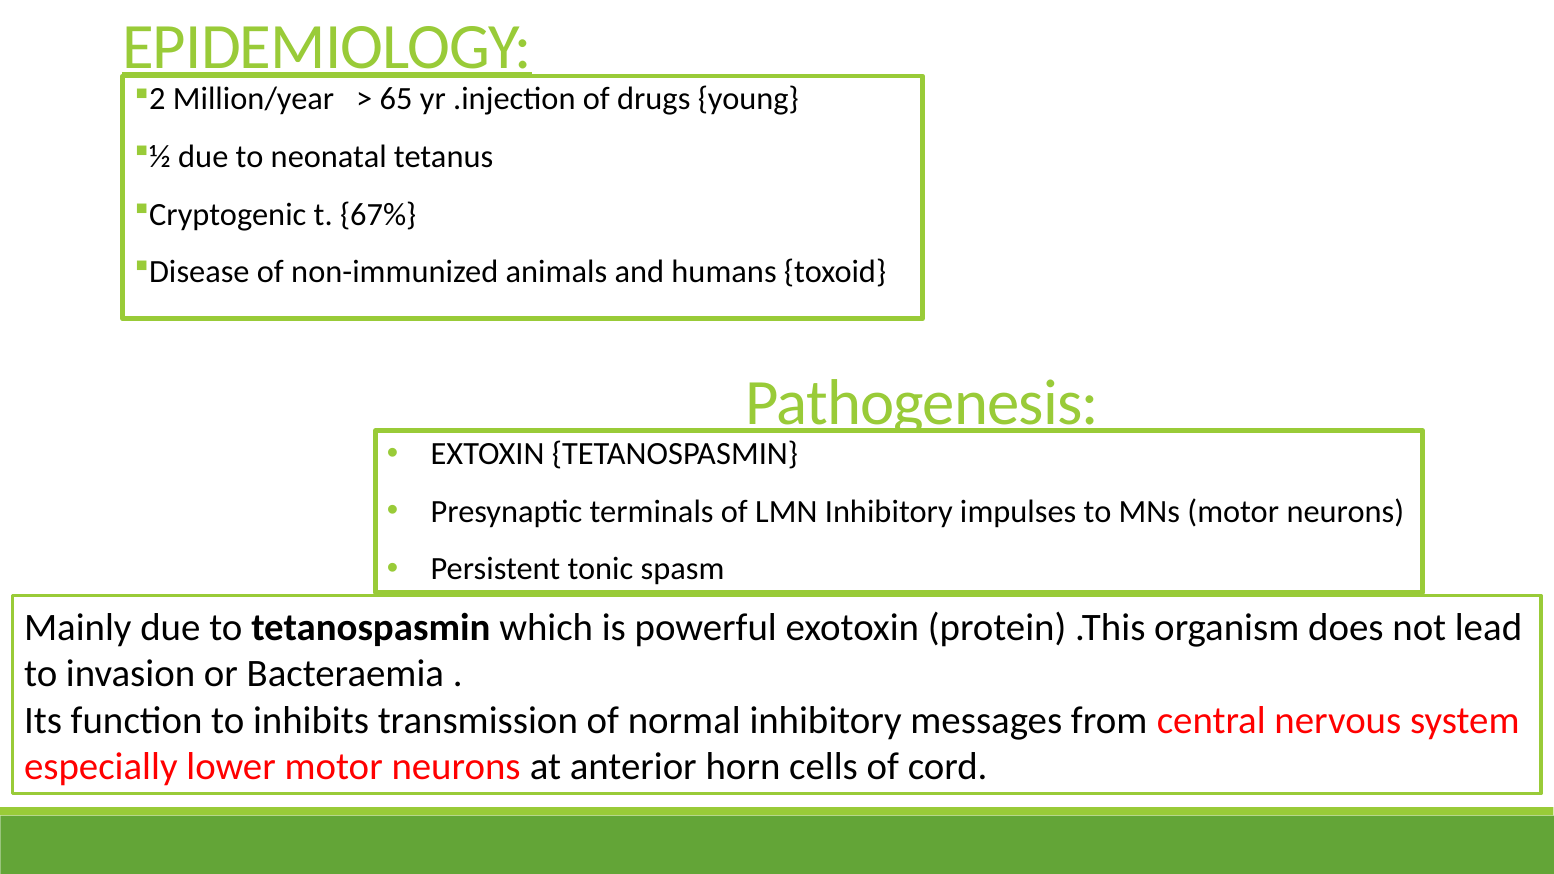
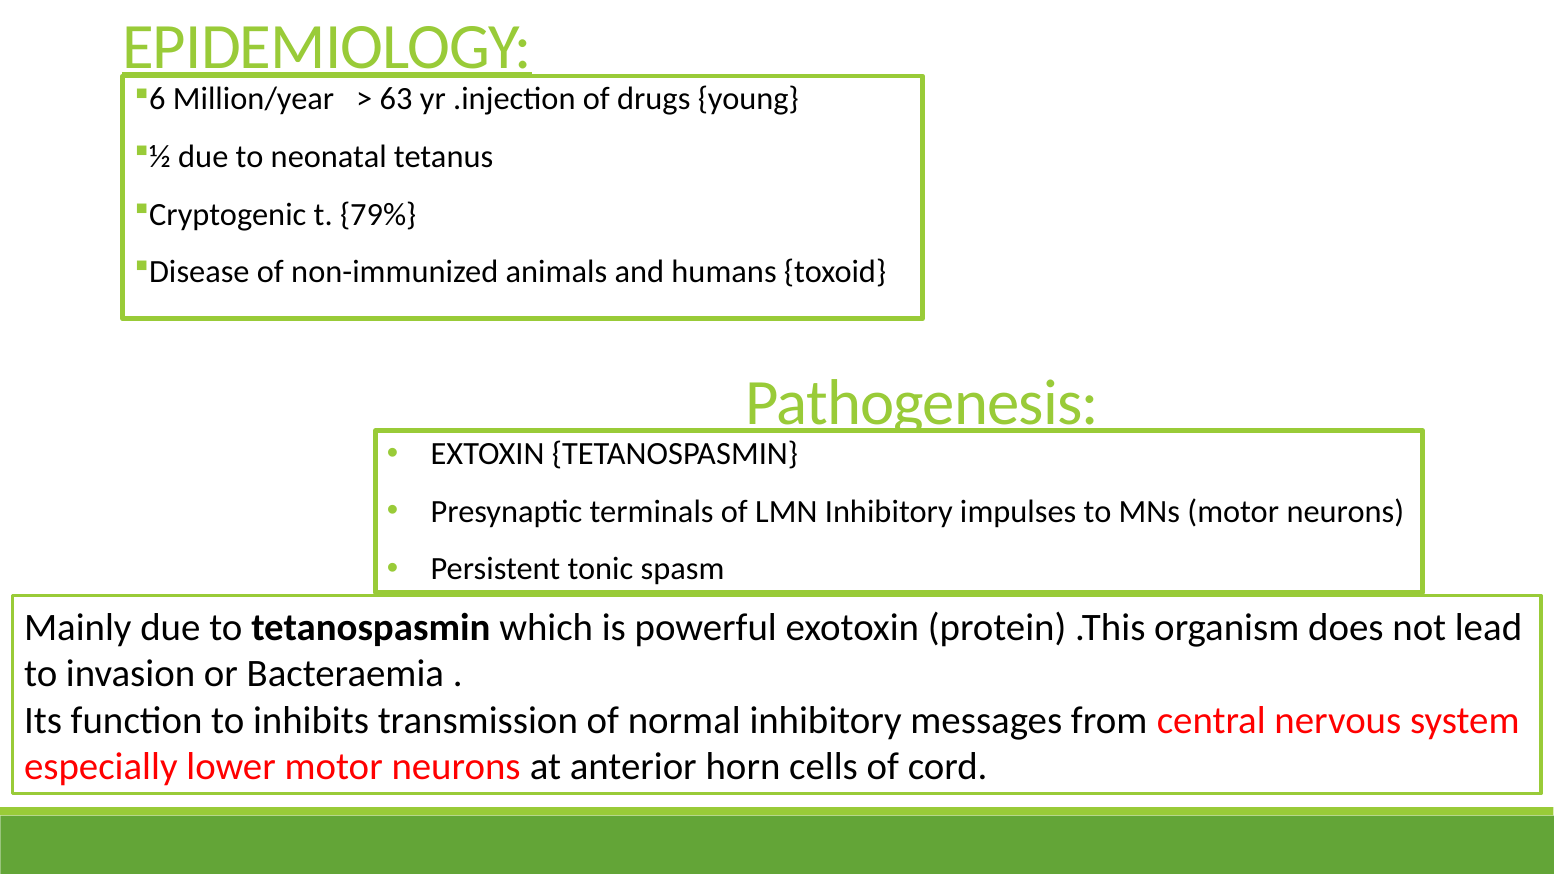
2: 2 -> 6 (157, 99)
65: 65 -> 63 (396, 99)
67%: 67% -> 79% (378, 214)
